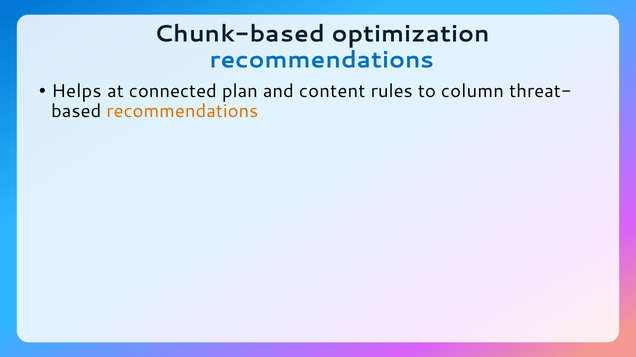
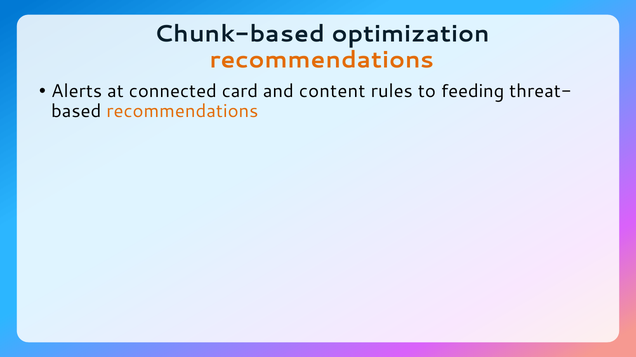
recommendations colour: blue -> orange (322, 60)
Helps: Helps -> Alerts (77, 92)
plan: plan -> card (240, 92)
column: column -> feeding (473, 92)
